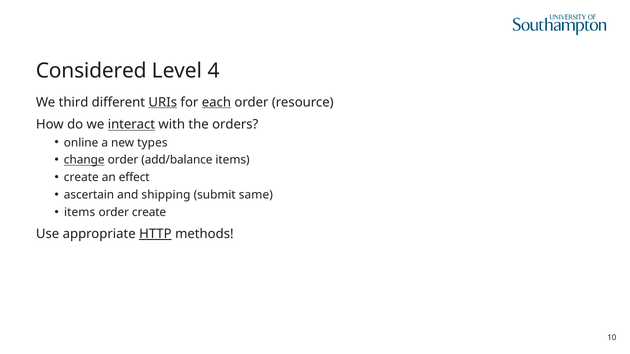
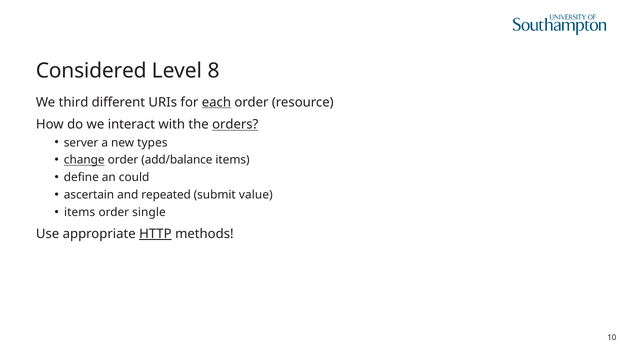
4: 4 -> 8 (214, 71)
URIs underline: present -> none (163, 102)
interact underline: present -> none (131, 125)
orders underline: none -> present (235, 125)
online: online -> server (81, 143)
create: create -> define (81, 178)
effect: effect -> could (134, 178)
shipping: shipping -> repeated (166, 195)
same: same -> value (256, 195)
order create: create -> single (149, 213)
